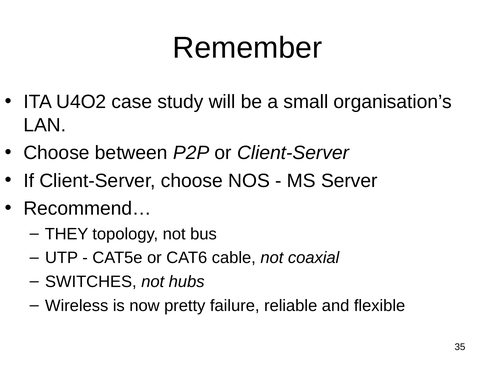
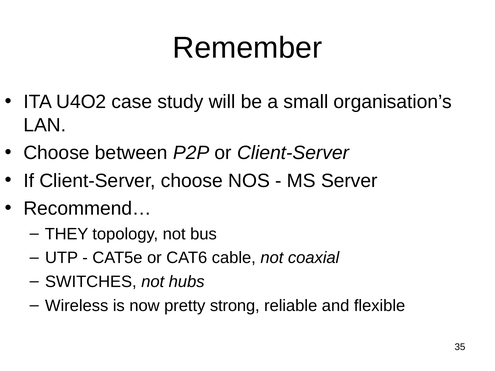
failure: failure -> strong (235, 306)
